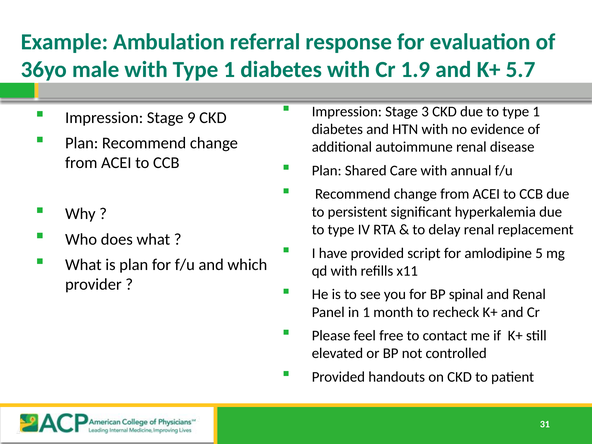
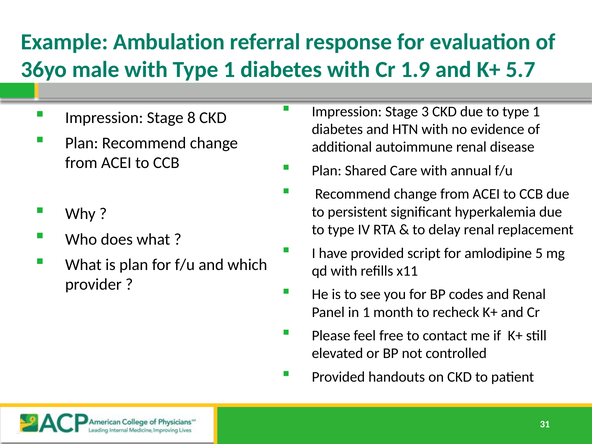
9: 9 -> 8 (191, 118)
spinal: spinal -> codes (466, 294)
